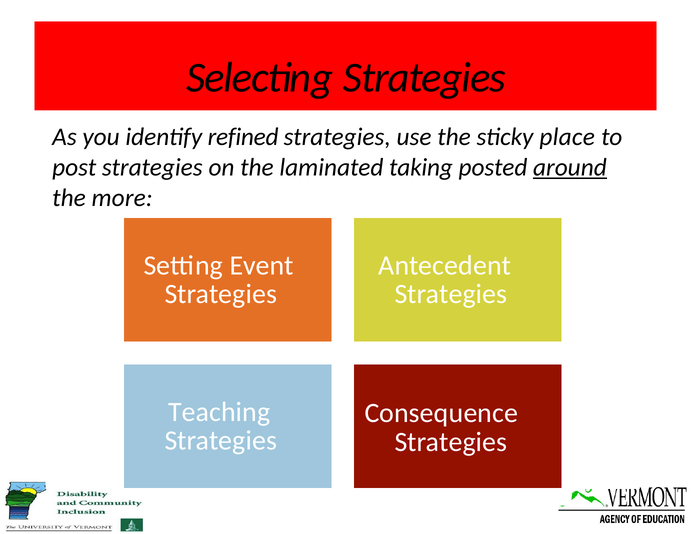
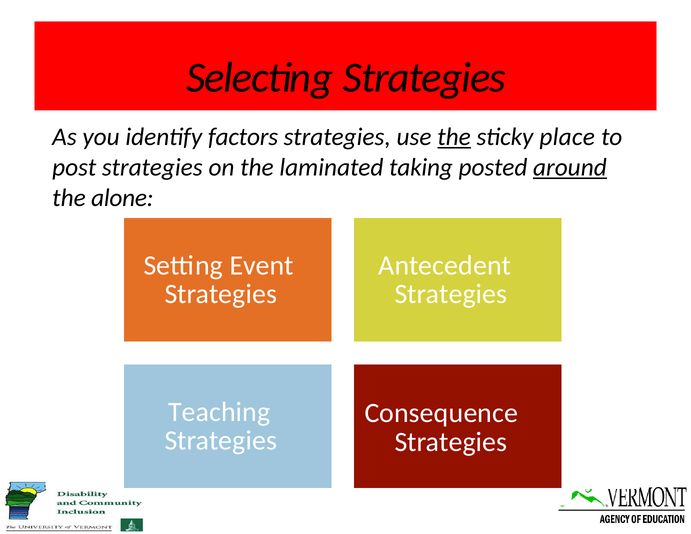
refined: refined -> factors (243, 137)
the underline: none -> present (454, 137)
more: more -> alone (122, 198)
